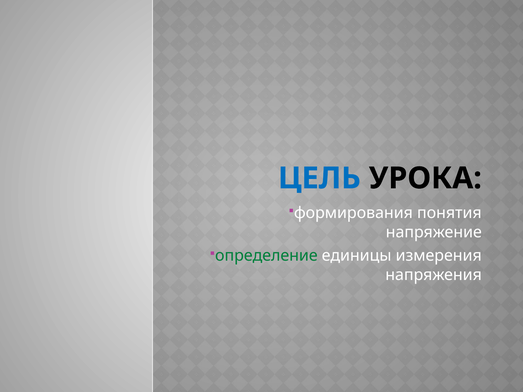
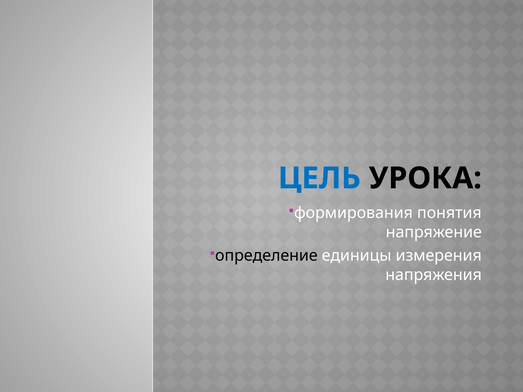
определение colour: green -> black (266, 256)
